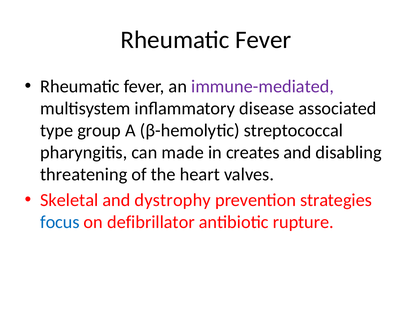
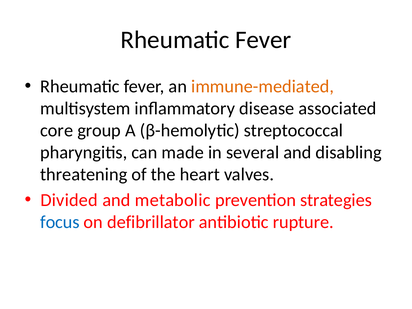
immune-mediated colour: purple -> orange (263, 86)
type: type -> core (57, 130)
creates: creates -> several (253, 152)
Skeletal: Skeletal -> Divided (69, 200)
dystrophy: dystrophy -> metabolic (173, 200)
